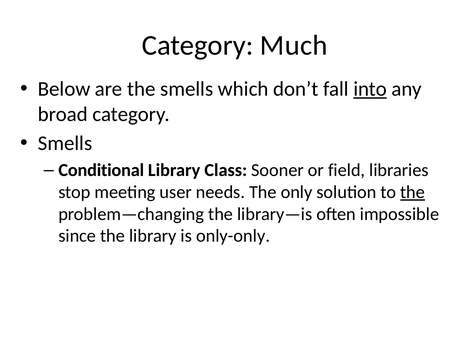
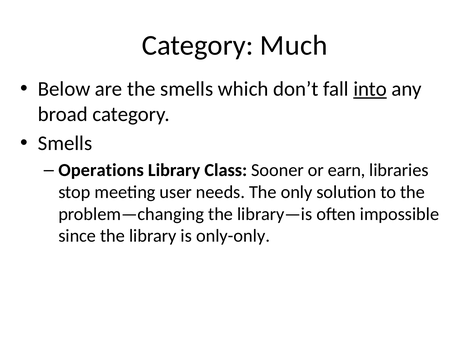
Conditional: Conditional -> Operations (101, 171)
field: field -> earn (347, 171)
the underline: present -> none (413, 192)
